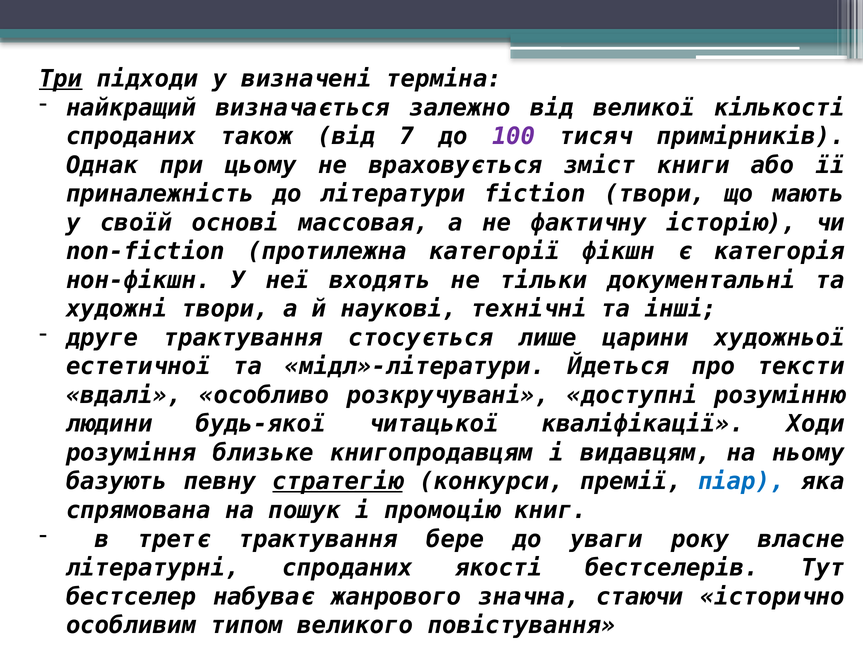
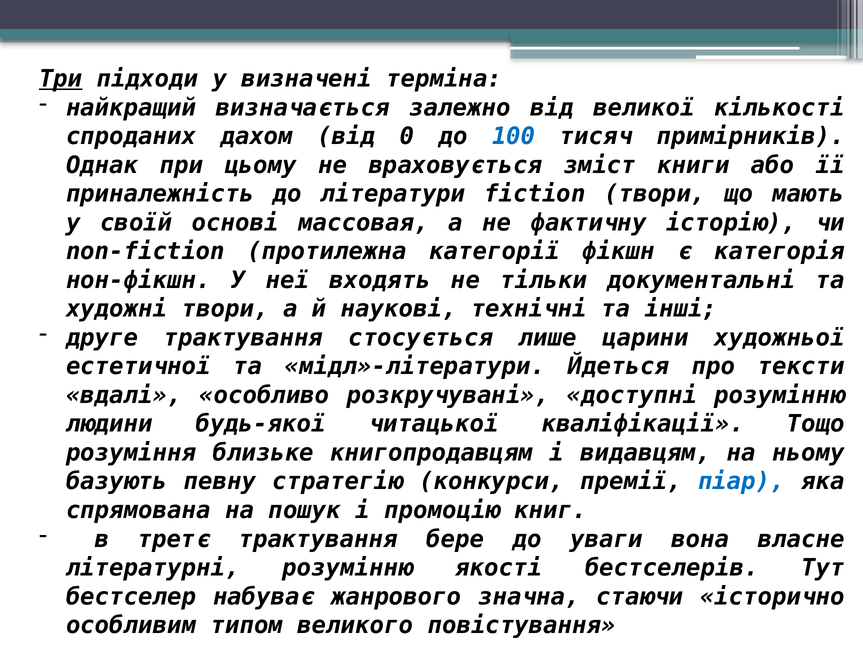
також: також -> дахом (257, 136)
7: 7 -> 0 (407, 136)
100 colour: purple -> blue (514, 136)
Ходи: Ходи -> Тощо (816, 424)
стратегію underline: present -> none (338, 482)
року: року -> вона (700, 539)
літературні спроданих: спроданих -> розумінню (348, 568)
